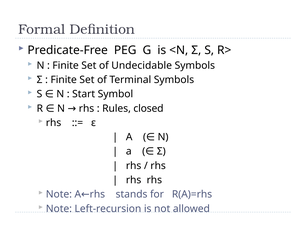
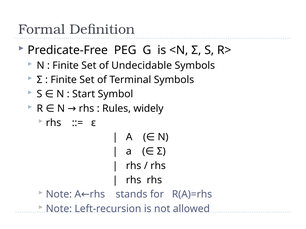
closed: closed -> widely (148, 109)
